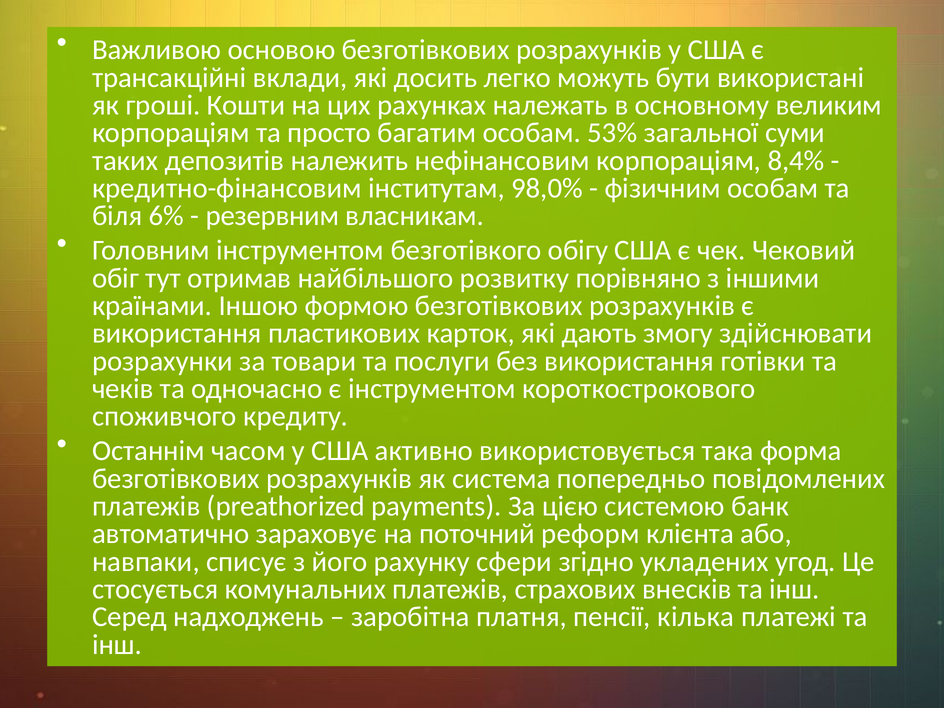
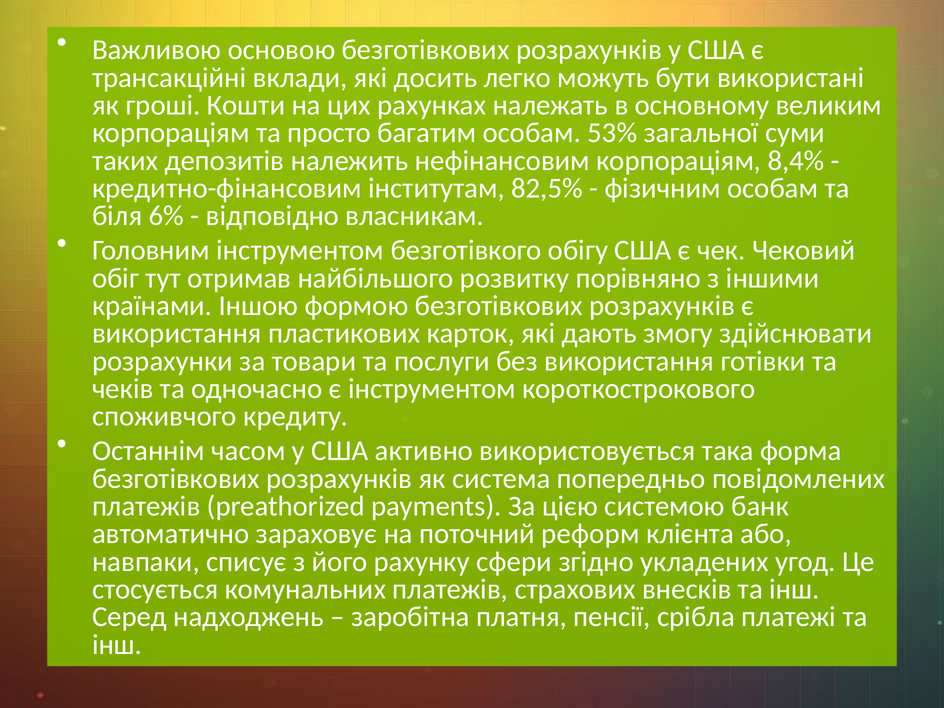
98,0%: 98,0% -> 82,5% (547, 188)
резервним: резервним -> відповідно (272, 216)
кілька: кілька -> срібла (696, 617)
